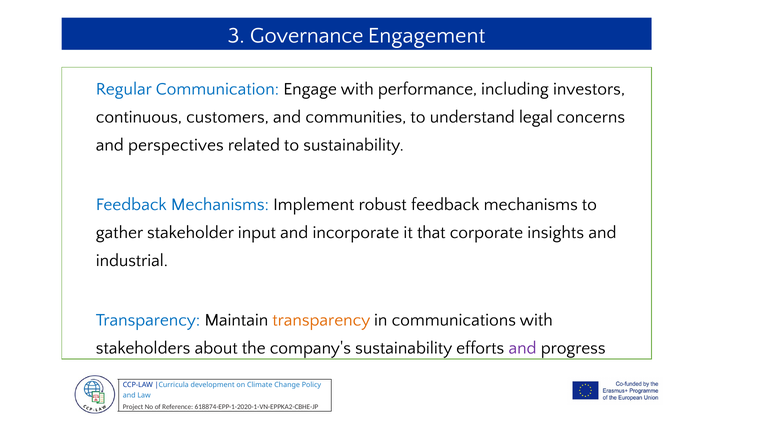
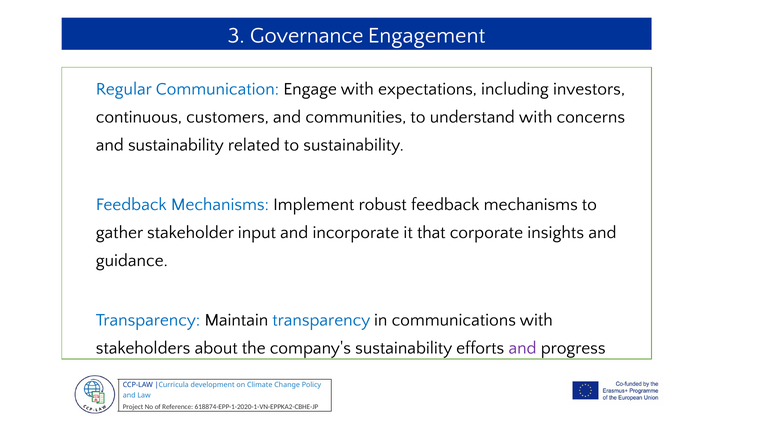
performance: performance -> expectations (428, 89)
understand legal: legal -> with (536, 117)
and perspectives: perspectives -> sustainability (176, 145)
industrial: industrial -> guidance (132, 261)
transparency colour: orange -> blue (321, 320)
